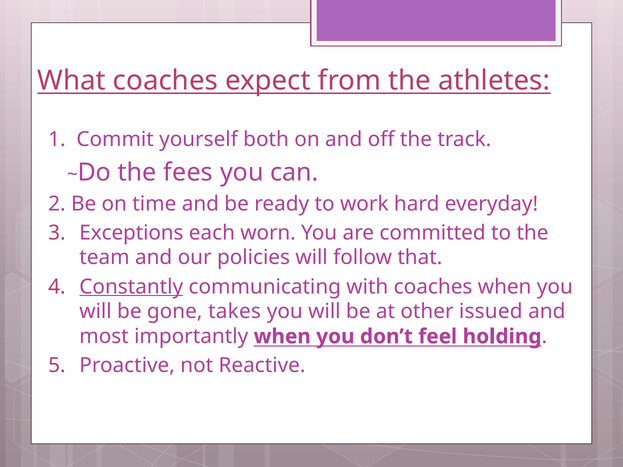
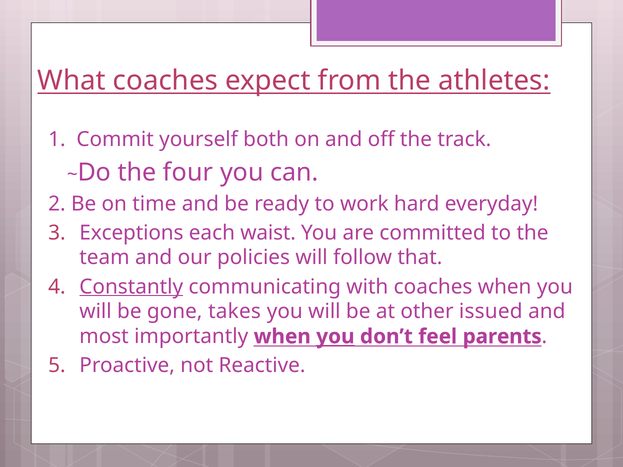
fees: fees -> four (188, 172)
worn: worn -> waist (268, 233)
you underline: none -> present (335, 337)
holding: holding -> parents (502, 337)
